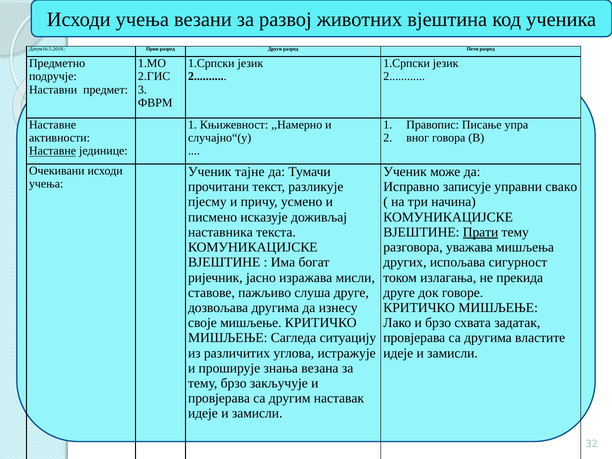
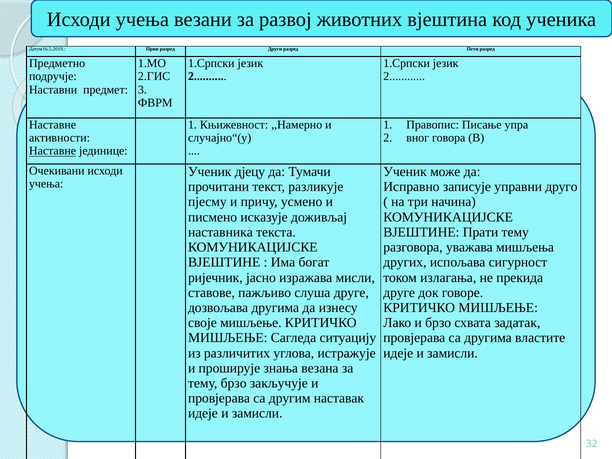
тајне: тајне -> дјецу (250, 172)
свако: свако -> друго (561, 187)
Прати underline: present -> none (481, 232)
